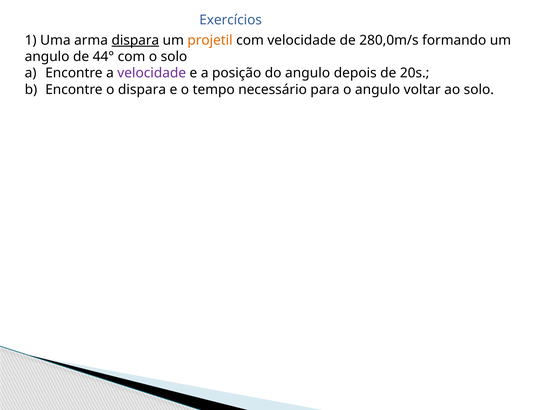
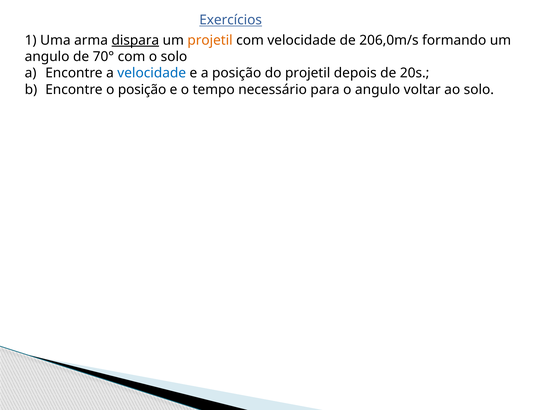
Exercícios underline: none -> present (231, 20)
280,0m/s: 280,0m/s -> 206,0m/s (389, 40)
44°: 44° -> 70° (103, 57)
velocidade colour: purple -> blue (152, 73)
do angulo: angulo -> projetil (308, 73)
o dispara: dispara -> posição (142, 90)
